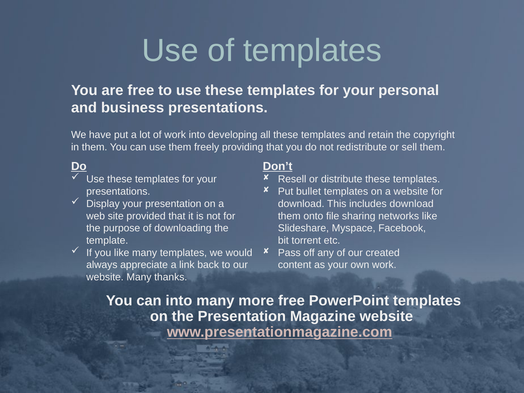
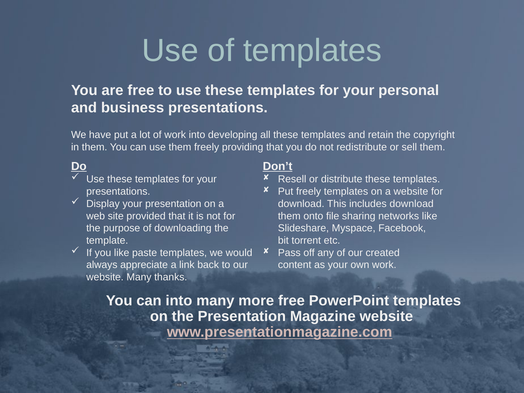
Put bullet: bullet -> freely (309, 192)
like many: many -> paste (145, 253)
